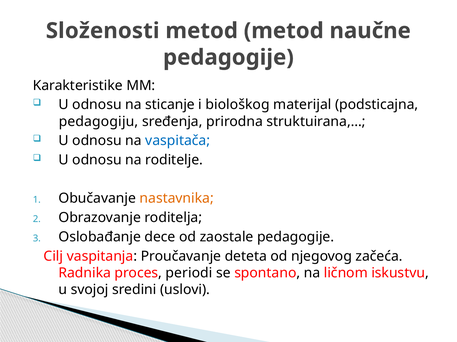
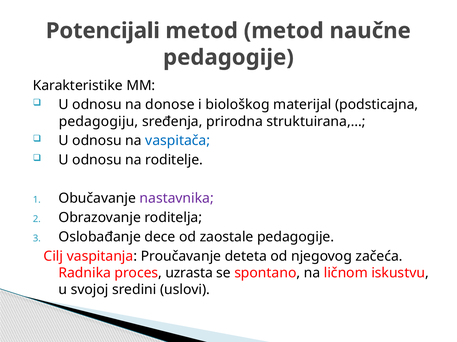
Složenosti: Složenosti -> Potencijali (103, 31)
sticanje: sticanje -> donose (170, 105)
nastavnika colour: orange -> purple (177, 199)
periodi: periodi -> uzrasta (189, 273)
